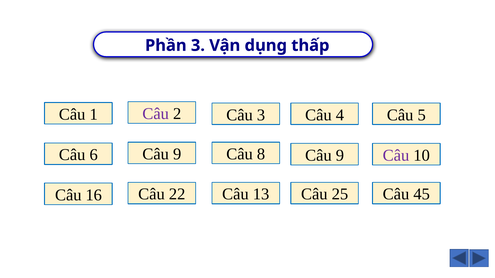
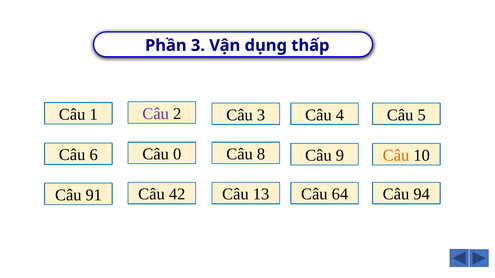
9: 9 -> 0 (177, 154)
Câu colour: purple -> orange (396, 156)
22: 22 -> 42 (177, 195)
25: 25 -> 64 (340, 195)
45: 45 -> 94 (422, 195)
16: 16 -> 91 (94, 195)
